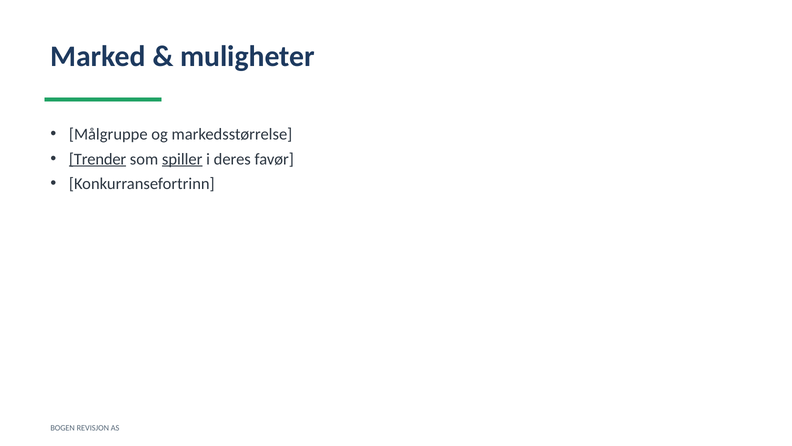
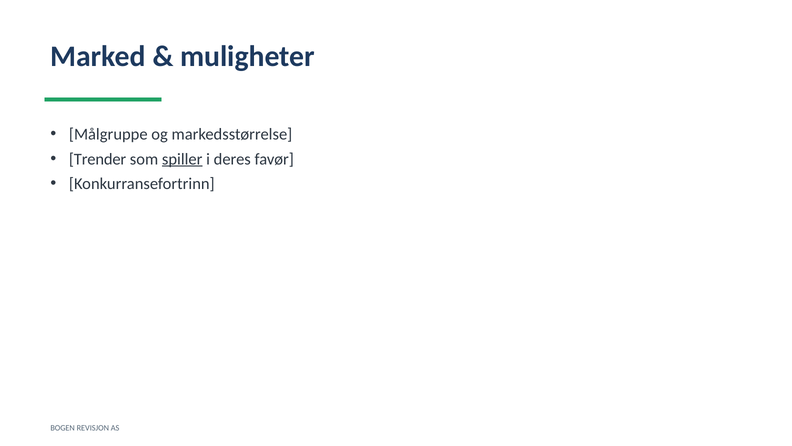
Trender underline: present -> none (98, 159)
